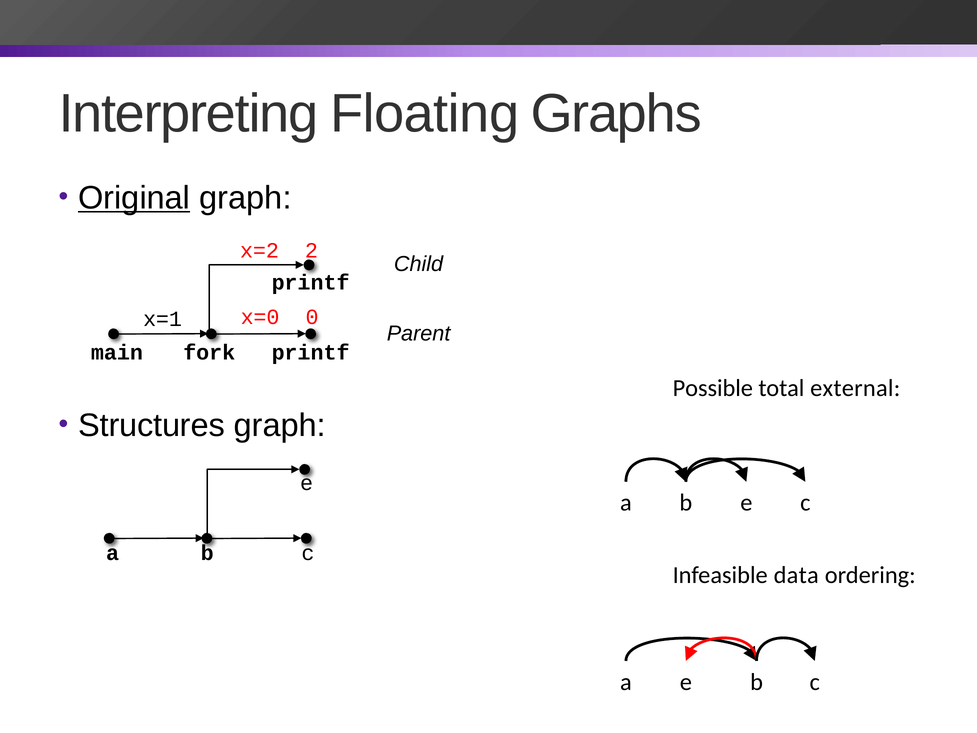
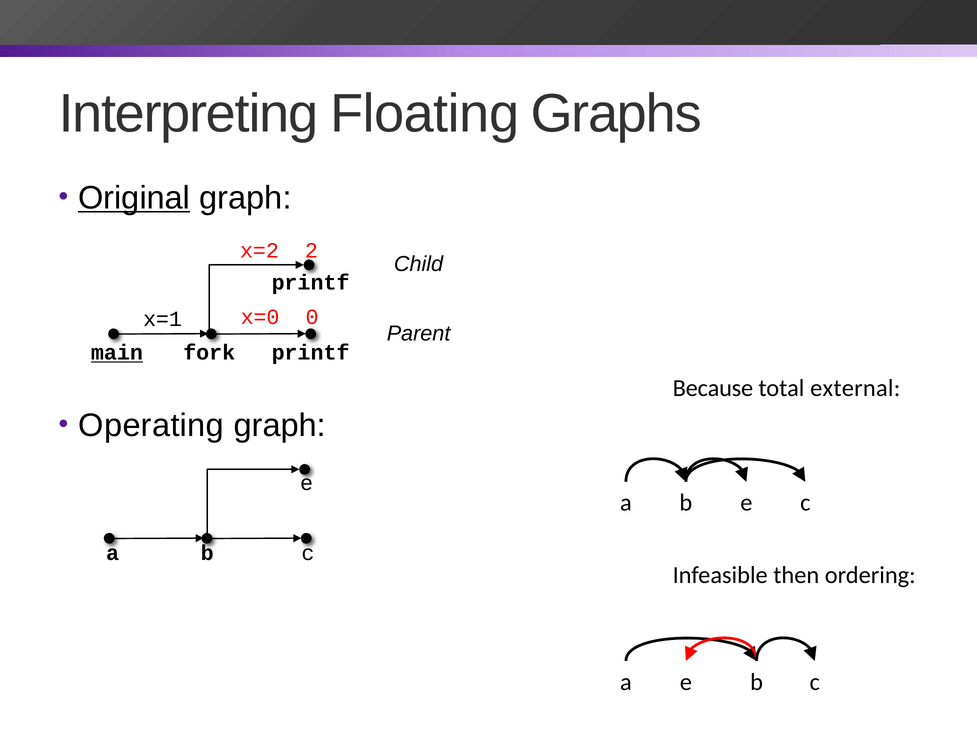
main underline: none -> present (117, 353)
Possible: Possible -> Because (713, 388)
Structures: Structures -> Operating (151, 426)
data: data -> then (796, 575)
